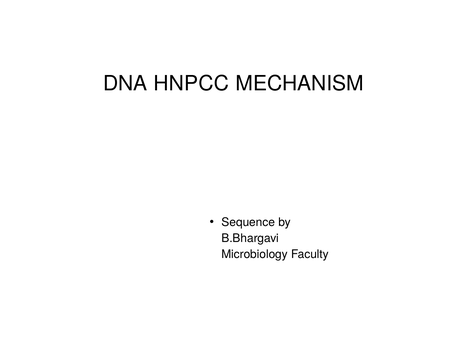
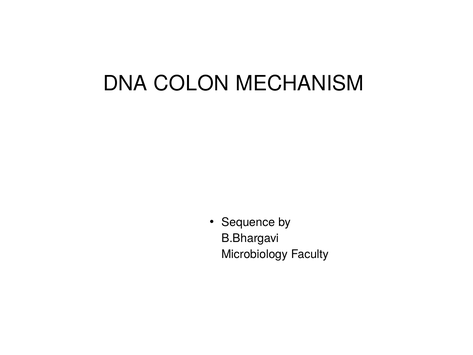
HNPCC: HNPCC -> COLON (191, 83)
